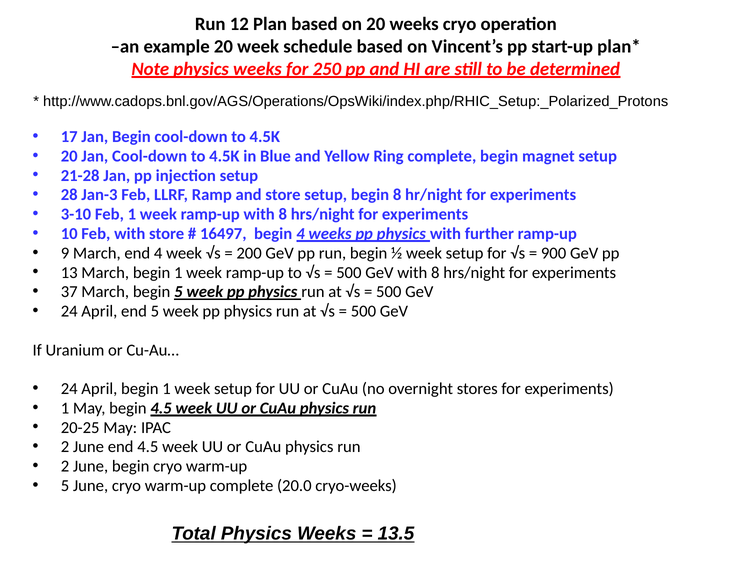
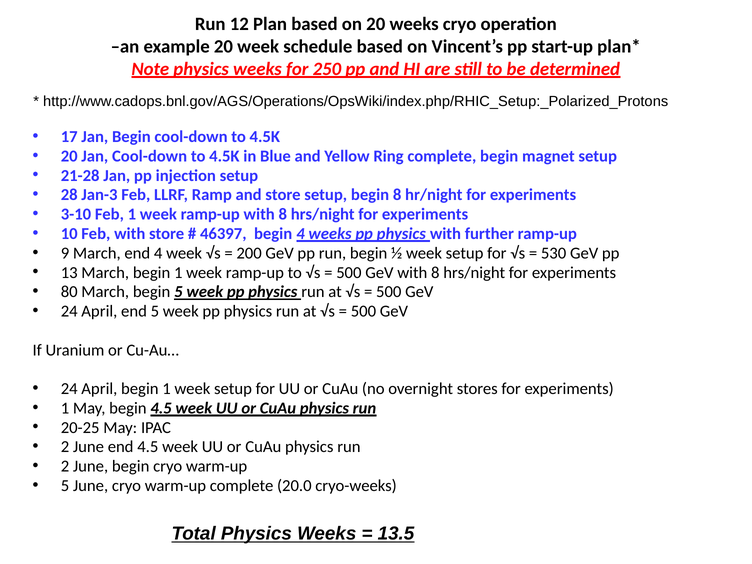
16497: 16497 -> 46397 (223, 234)
900: 900 -> 530 (554, 253)
37: 37 -> 80 (69, 292)
